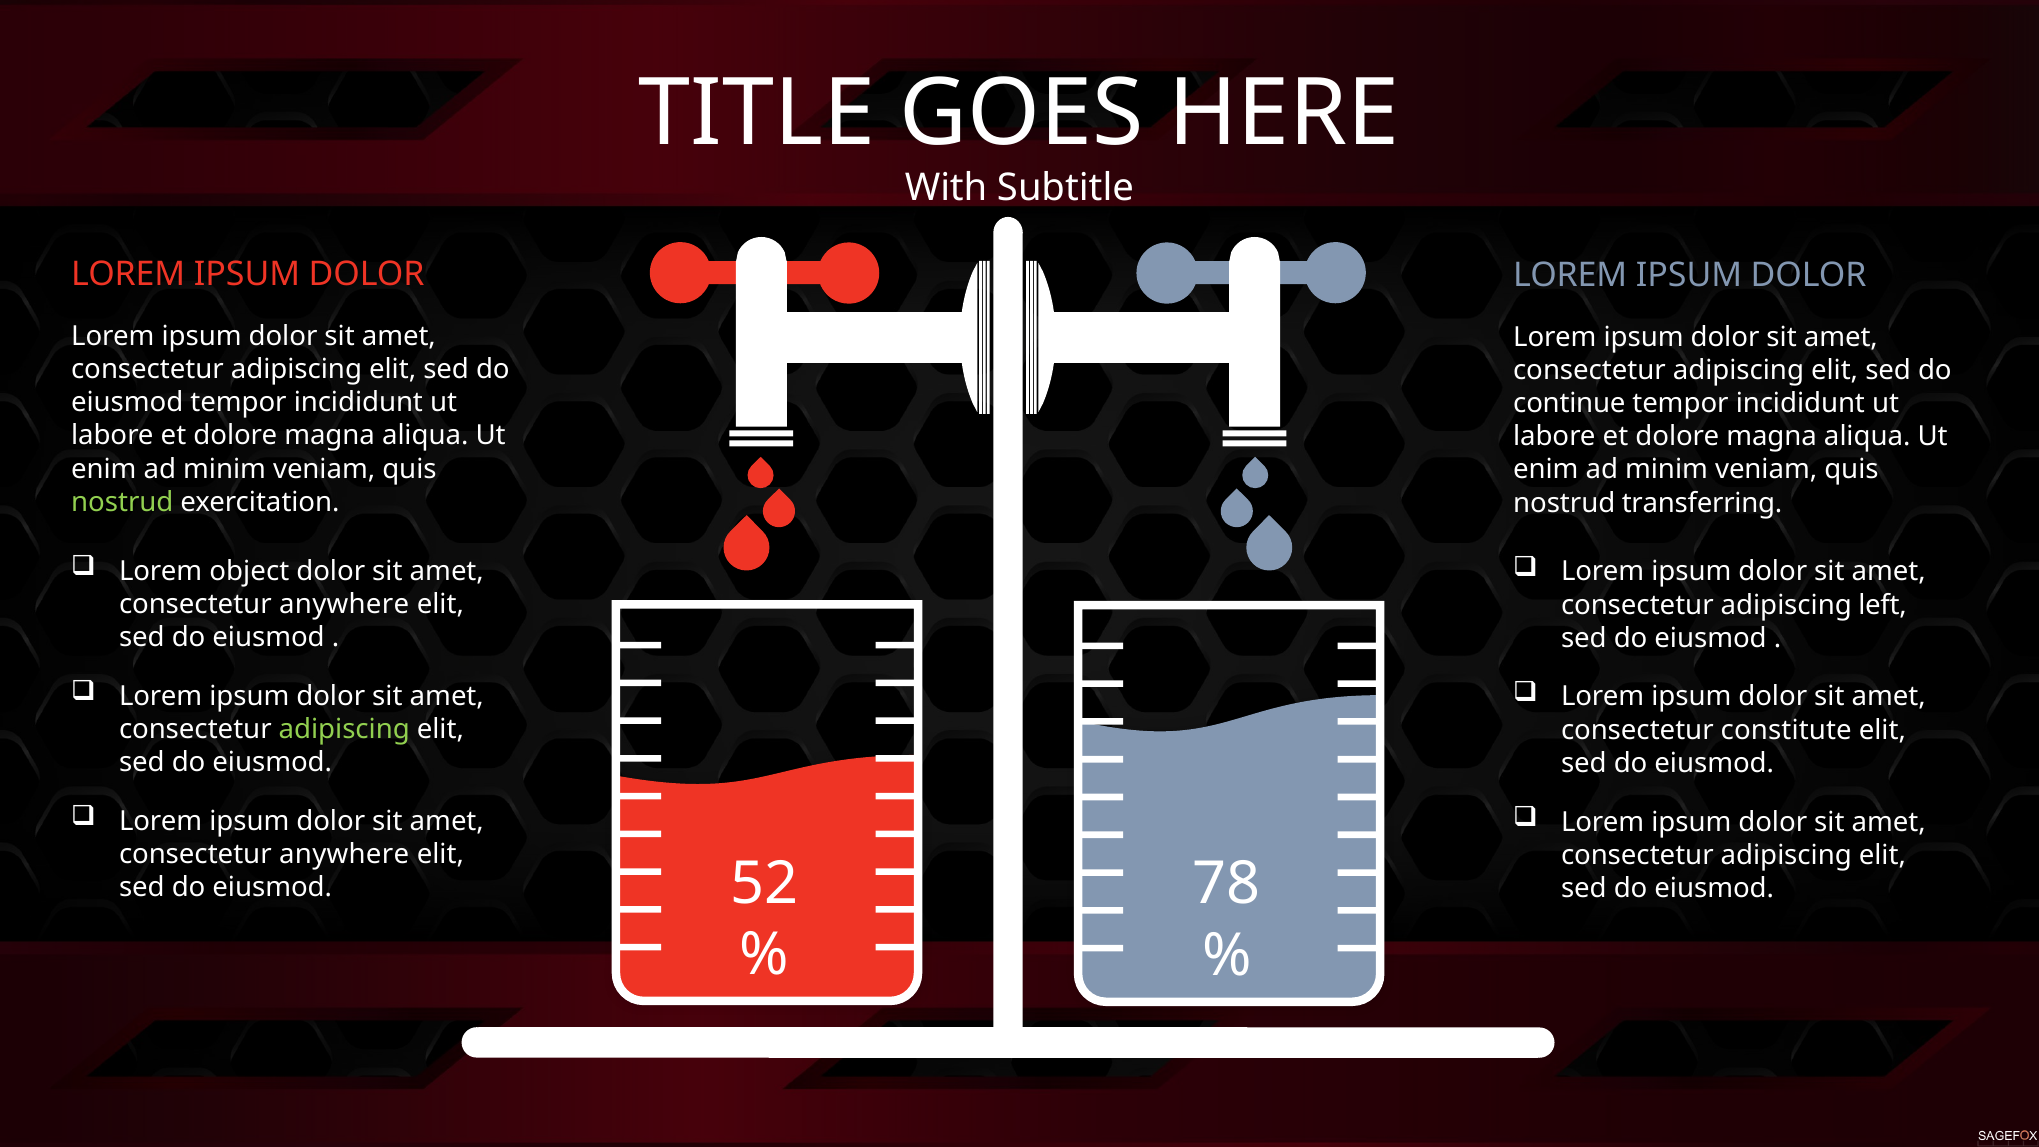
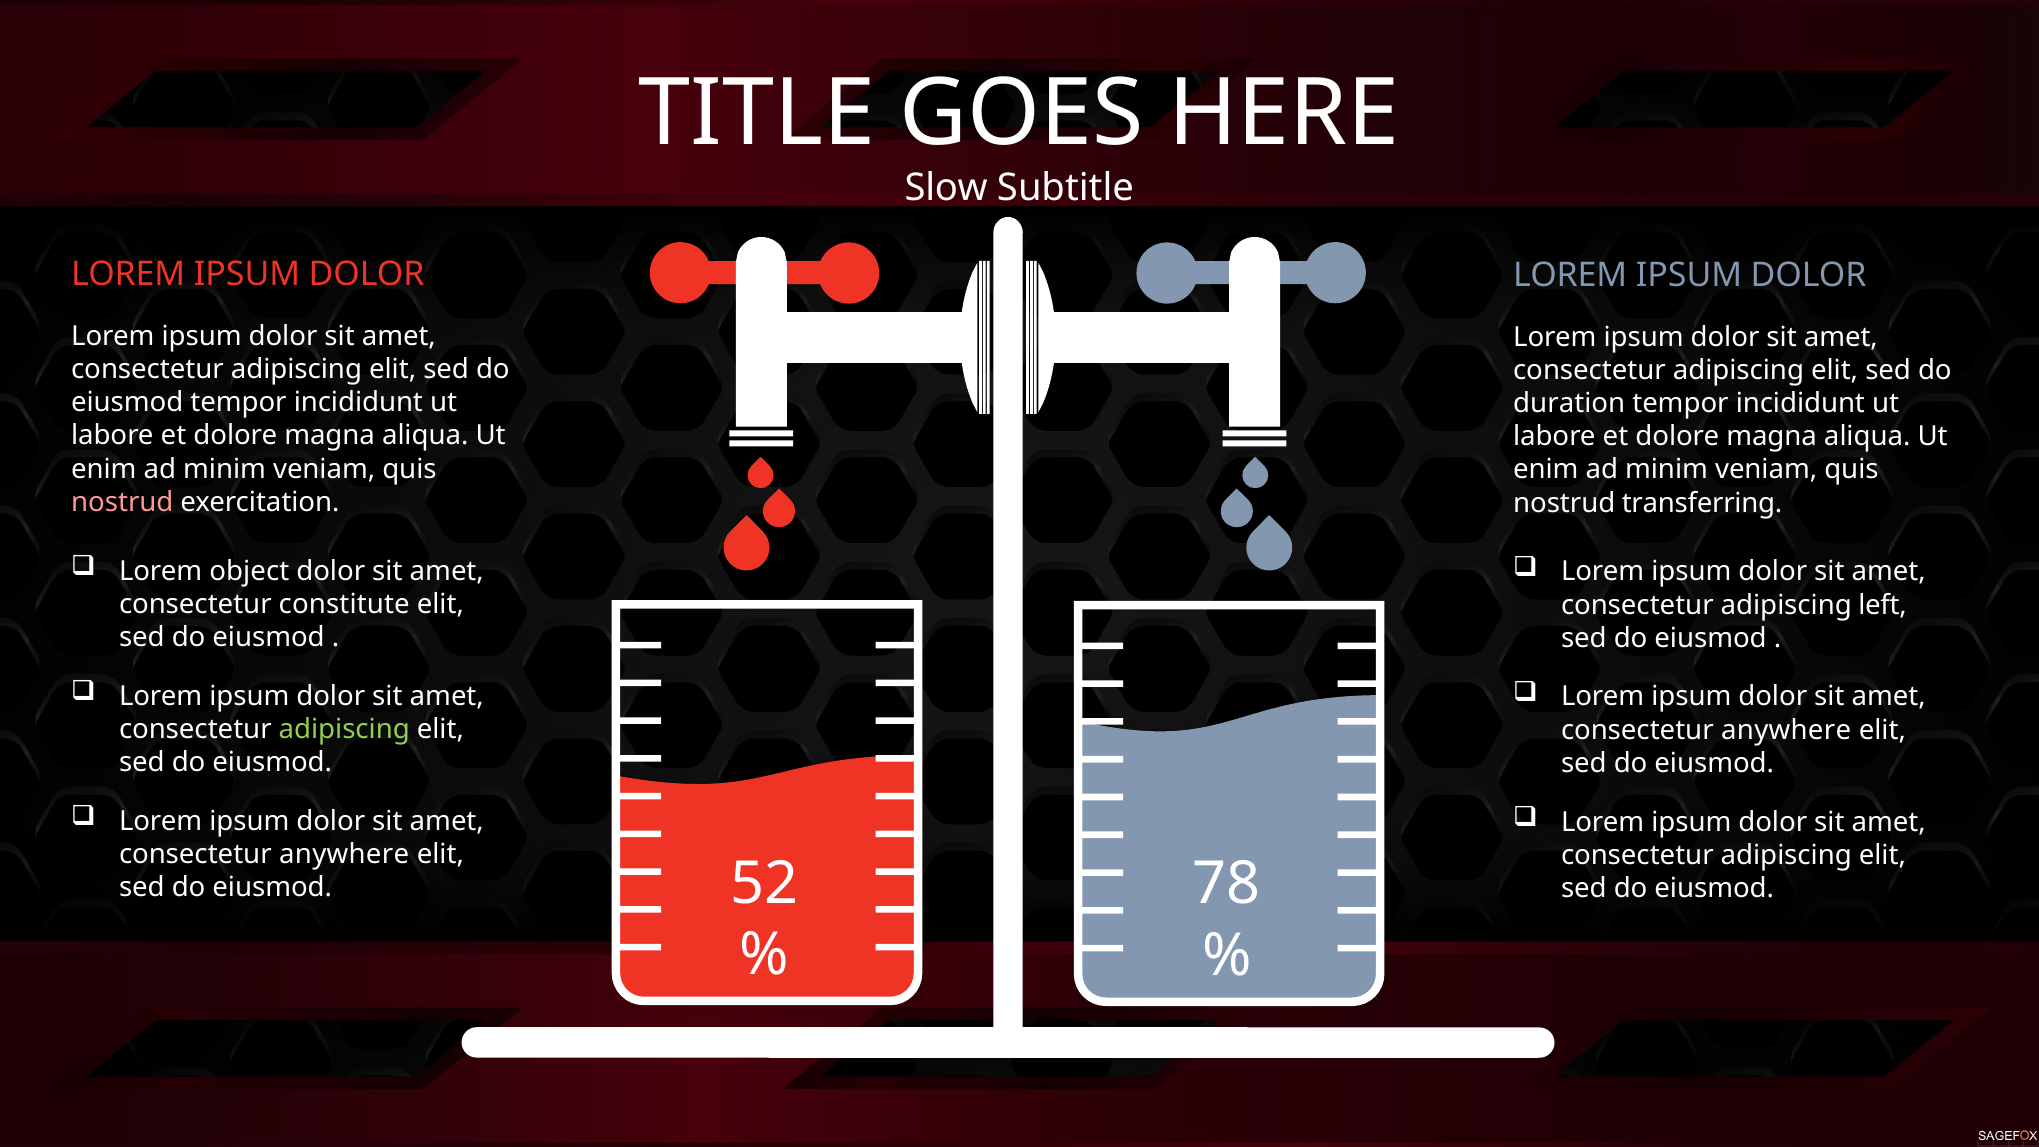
With: With -> Slow (946, 188)
continue: continue -> duration (1569, 403)
nostrud colour: light green -> pink (122, 502)
anywhere: anywhere -> constitute (344, 604)
constitute: constitute -> anywhere (1786, 730)
